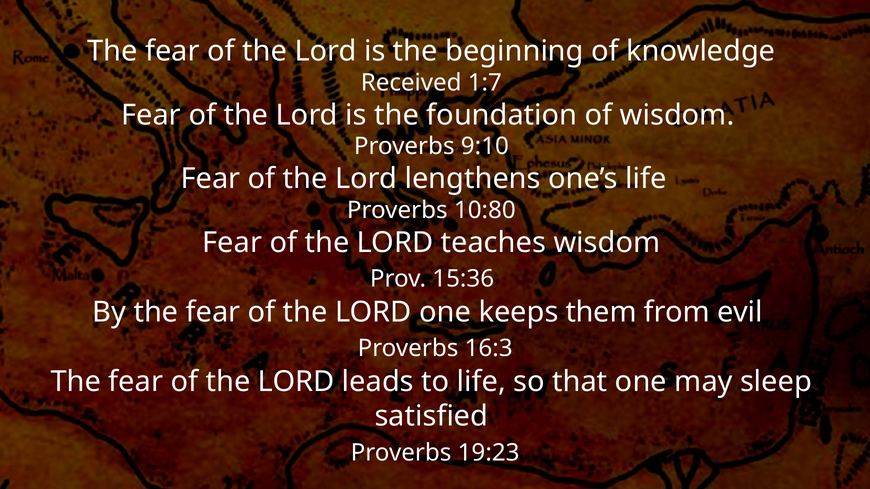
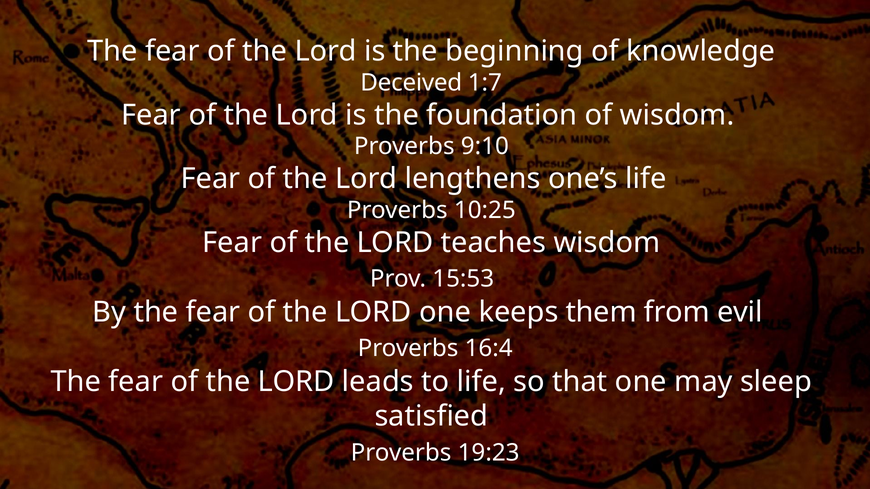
Received: Received -> Deceived (411, 83)
10:80: 10:80 -> 10:25 (485, 210)
15:36: 15:36 -> 15:53 (463, 279)
16:3: 16:3 -> 16:4 (489, 349)
